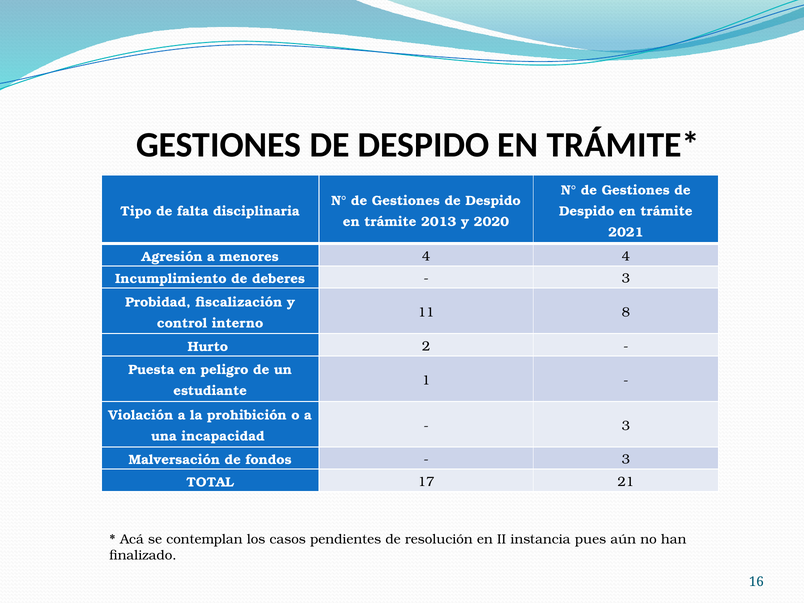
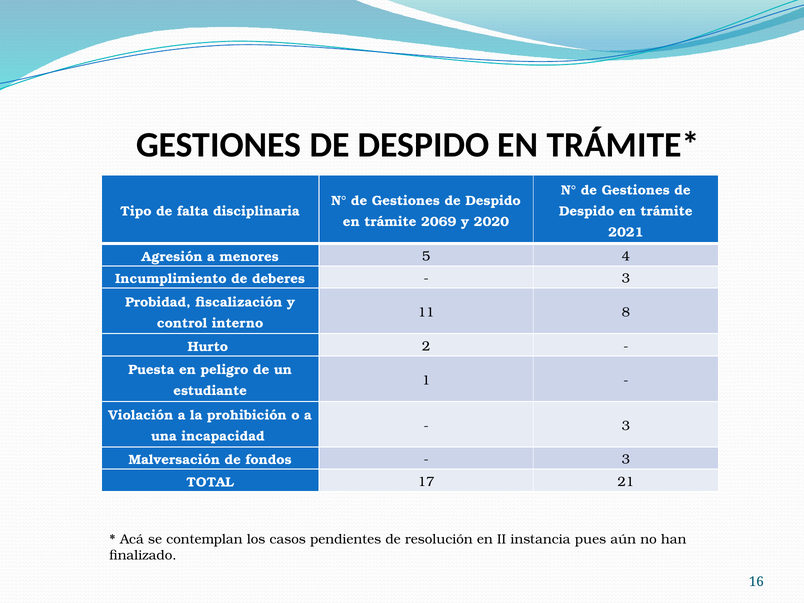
2013: 2013 -> 2069 (439, 222)
menores 4: 4 -> 5 (426, 256)
